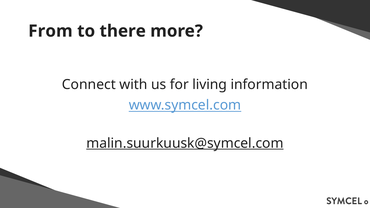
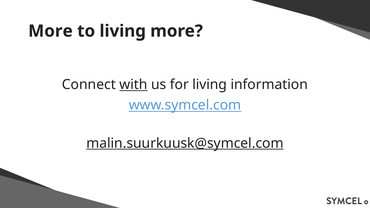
From: From -> More (50, 31)
to there: there -> living (123, 31)
with underline: none -> present (133, 85)
